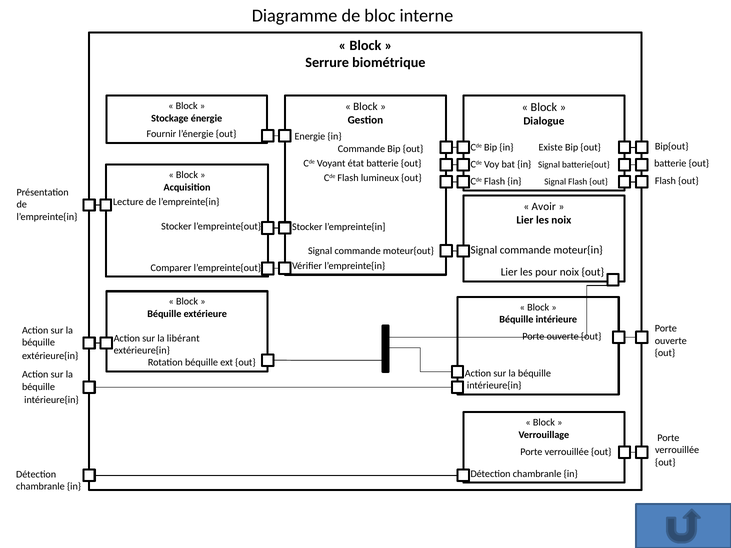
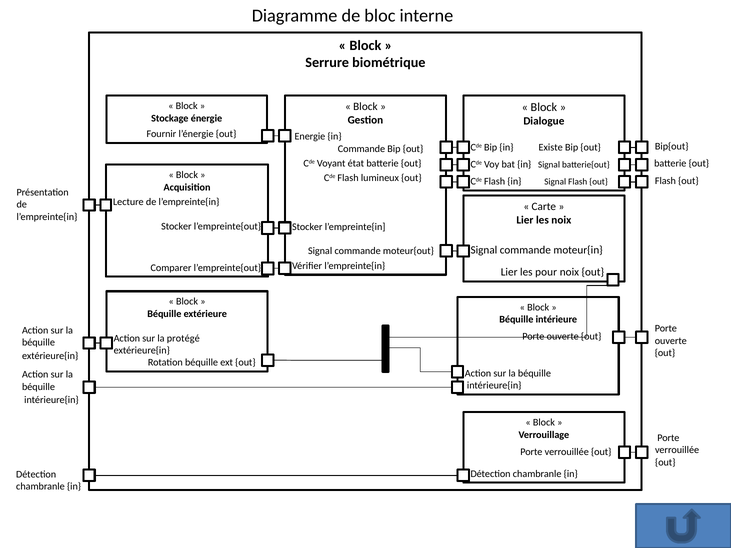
Avoir: Avoir -> Carte (544, 207)
libérant: libérant -> protégé (183, 338)
